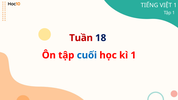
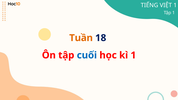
Tuần colour: red -> orange (81, 38)
